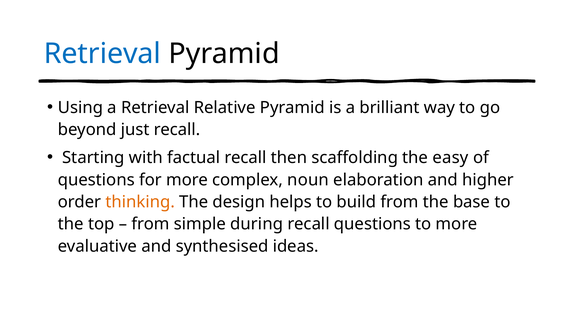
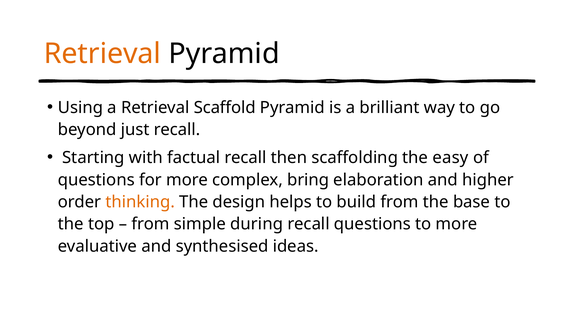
Retrieval colour: blue -> orange (102, 54)
Relative: Relative -> Scaffold (225, 107)
noun: noun -> bring (308, 180)
